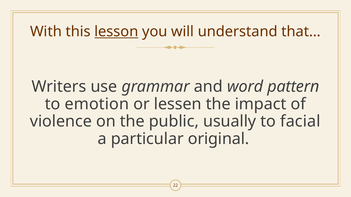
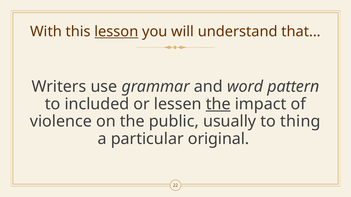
emotion: emotion -> included (97, 104)
the underline: none -> present (218, 104)
facial: facial -> thing (300, 122)
